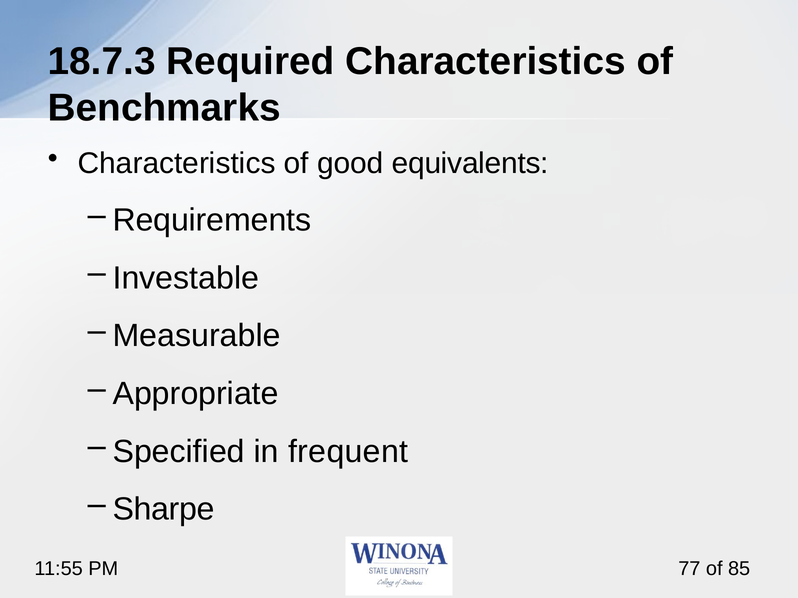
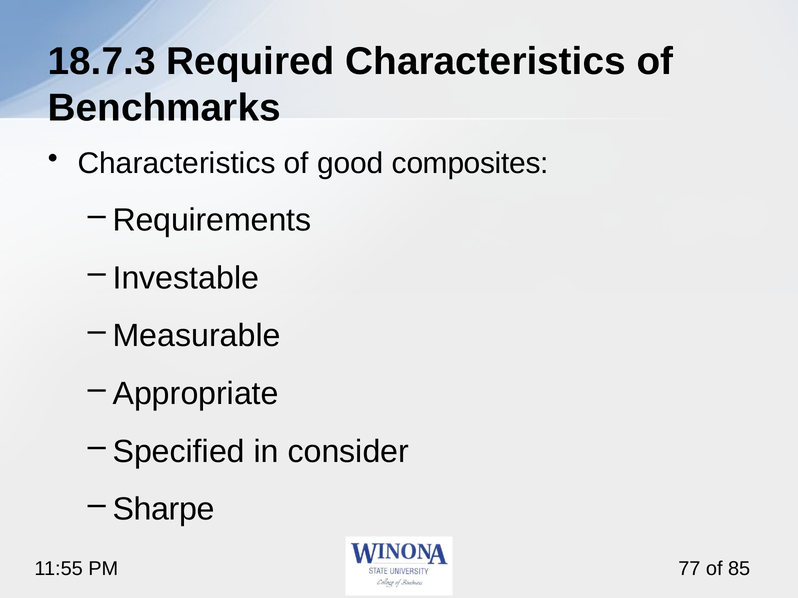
equivalents: equivalents -> composites (470, 164)
frequent: frequent -> consider (348, 452)
